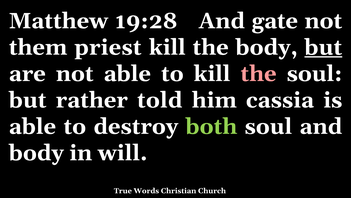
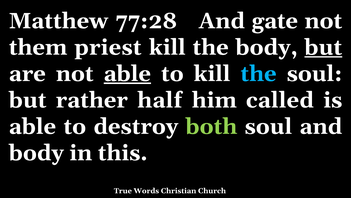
19:28: 19:28 -> 77:28 (146, 21)
able underline: none -> present (127, 74)
the colour: pink -> light blue (259, 74)
told: told -> half (160, 100)
cassia: cassia -> called (280, 100)
will: will -> this (123, 153)
